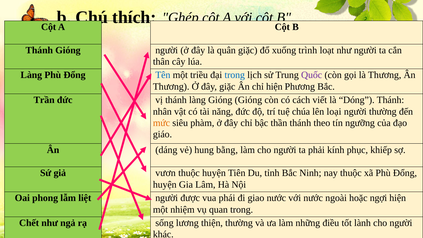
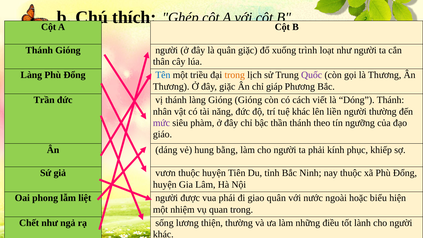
trong colour: blue -> orange (235, 75)
chỉ hiện: hiện -> giáp (274, 87)
tuệ chúa: chúa -> khác (301, 111)
loại: loại -> liền (334, 111)
mức colour: orange -> purple (161, 123)
giao nước: nước -> quân (276, 198)
ngợi: ngợi -> biểu (378, 198)
